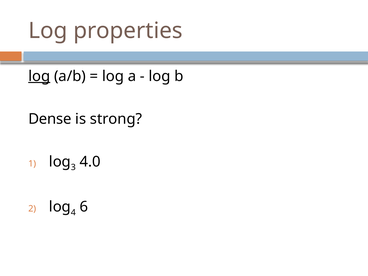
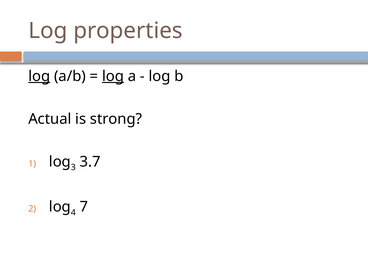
log underline: none -> present (113, 76)
Dense: Dense -> Actual (50, 119)
4.0: 4.0 -> 3.7 (90, 162)
6: 6 -> 7 (84, 207)
